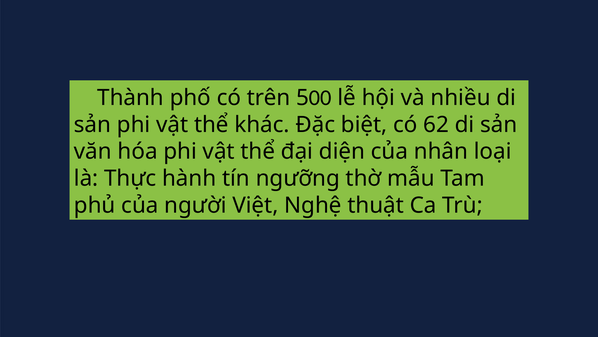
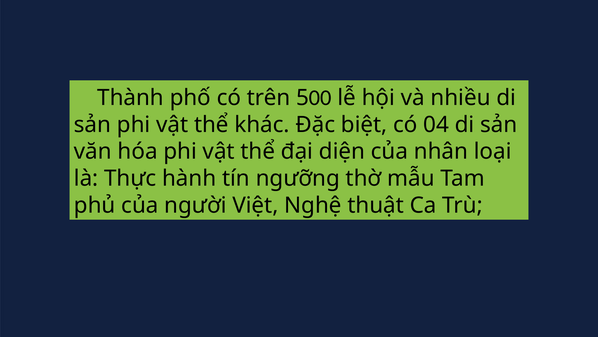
62: 62 -> 04 (436, 124)
